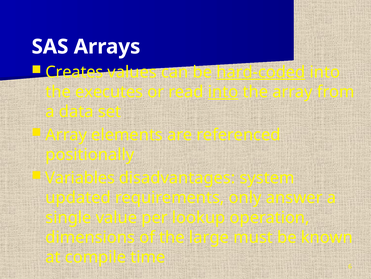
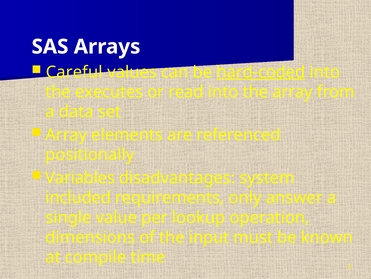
Creates: Creates -> Careful (74, 72)
into underline: present -> none (223, 92)
updated: updated -> included (78, 197)
large: large -> input (209, 237)
